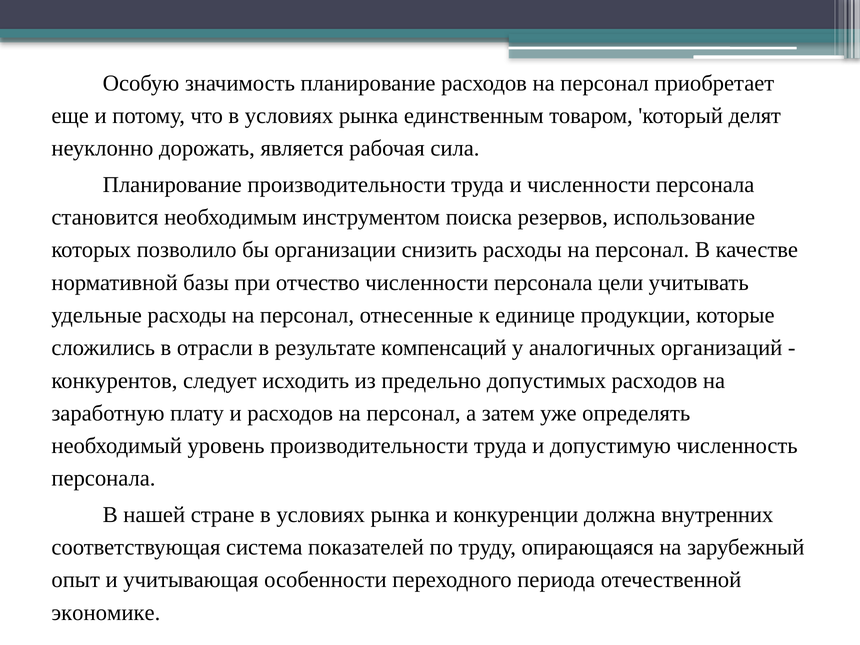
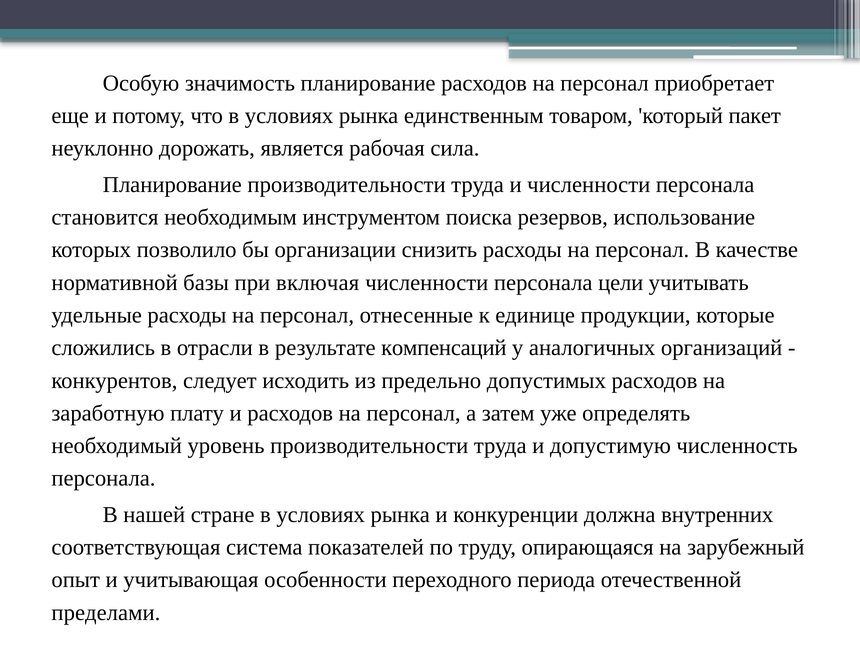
делят: делят -> пакет (755, 116)
отчество: отчество -> включая (318, 283)
экономике: экономике -> пределами (106, 613)
